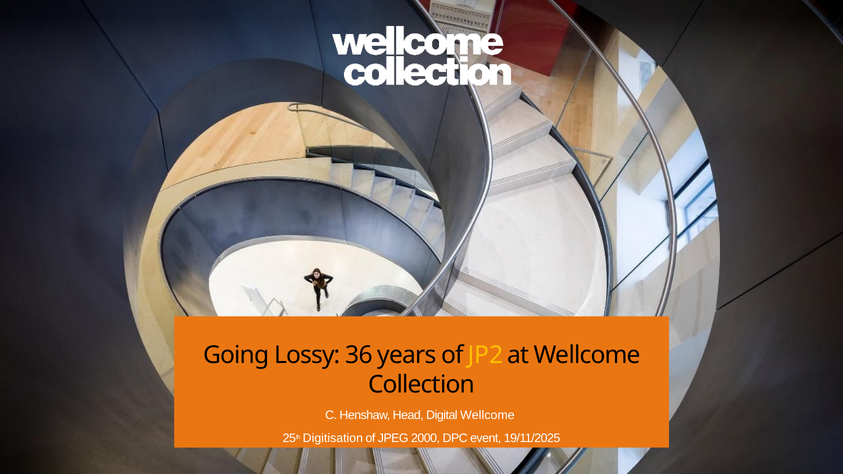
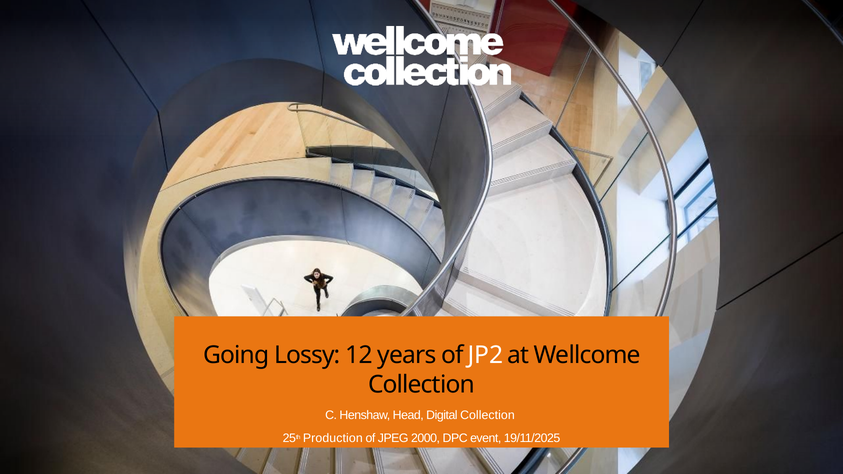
36: 36 -> 12 (359, 355)
JP2 colour: yellow -> white (486, 355)
Digital Wellcome: Wellcome -> Collection (487, 415)
Digitisation: Digitisation -> Production (333, 438)
